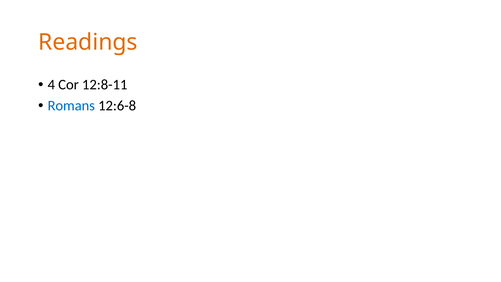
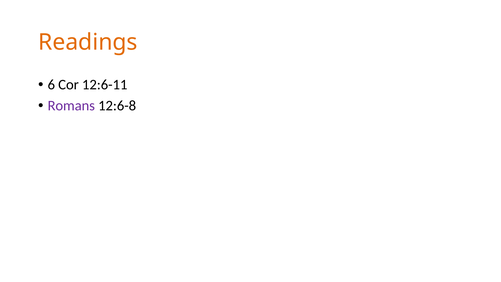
4: 4 -> 6 (51, 85)
12:8-11: 12:8-11 -> 12:6-11 (105, 85)
Romans colour: blue -> purple (71, 106)
